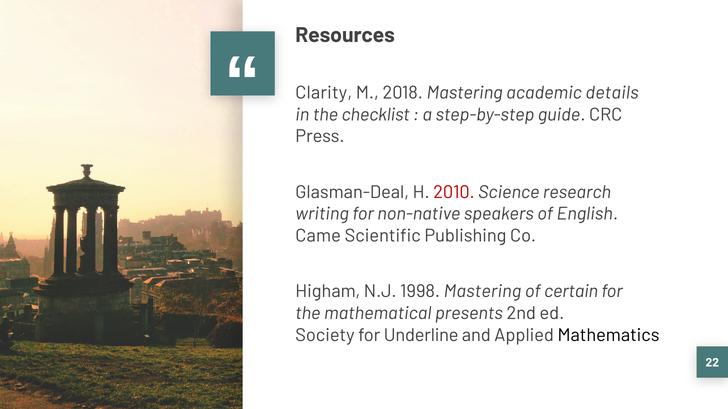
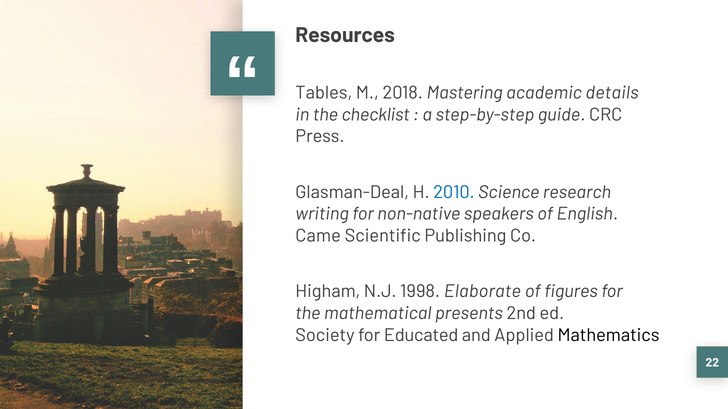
Clarity: Clarity -> Tables (324, 93)
2010 colour: red -> blue (454, 192)
1998 Mastering: Mastering -> Elaborate (482, 292)
certain: certain -> figures (571, 292)
Underline: Underline -> Educated (421, 335)
